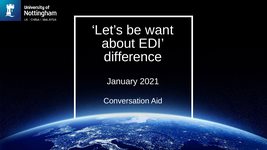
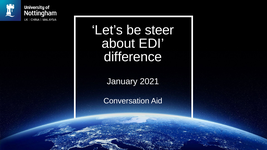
want: want -> steer (159, 30)
